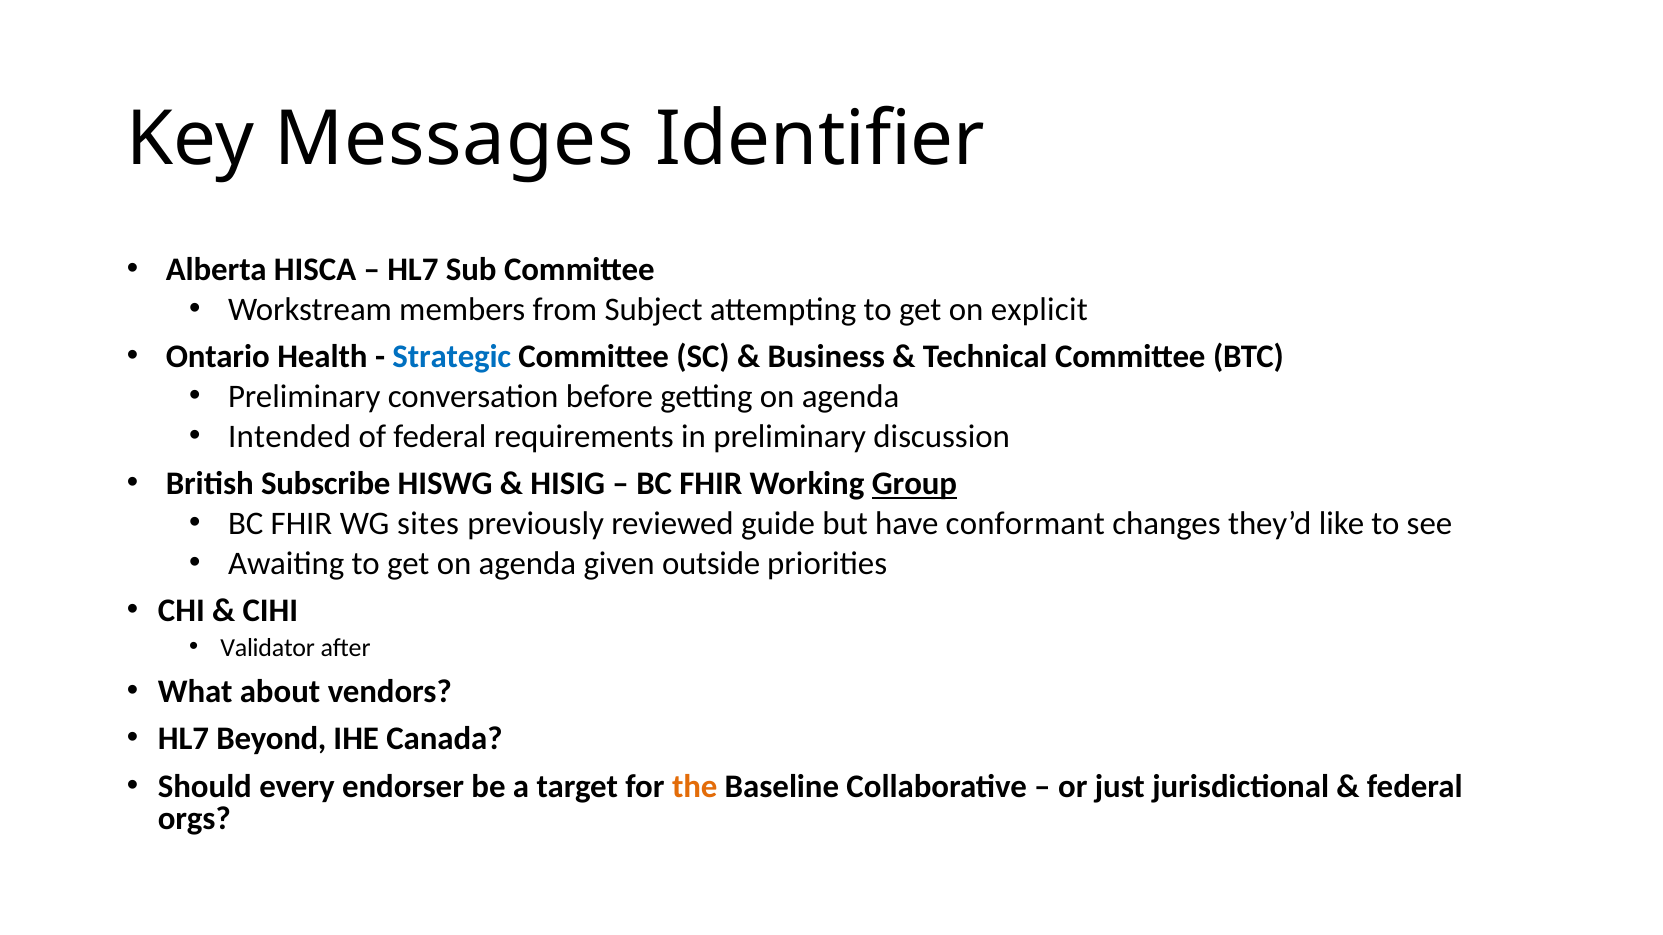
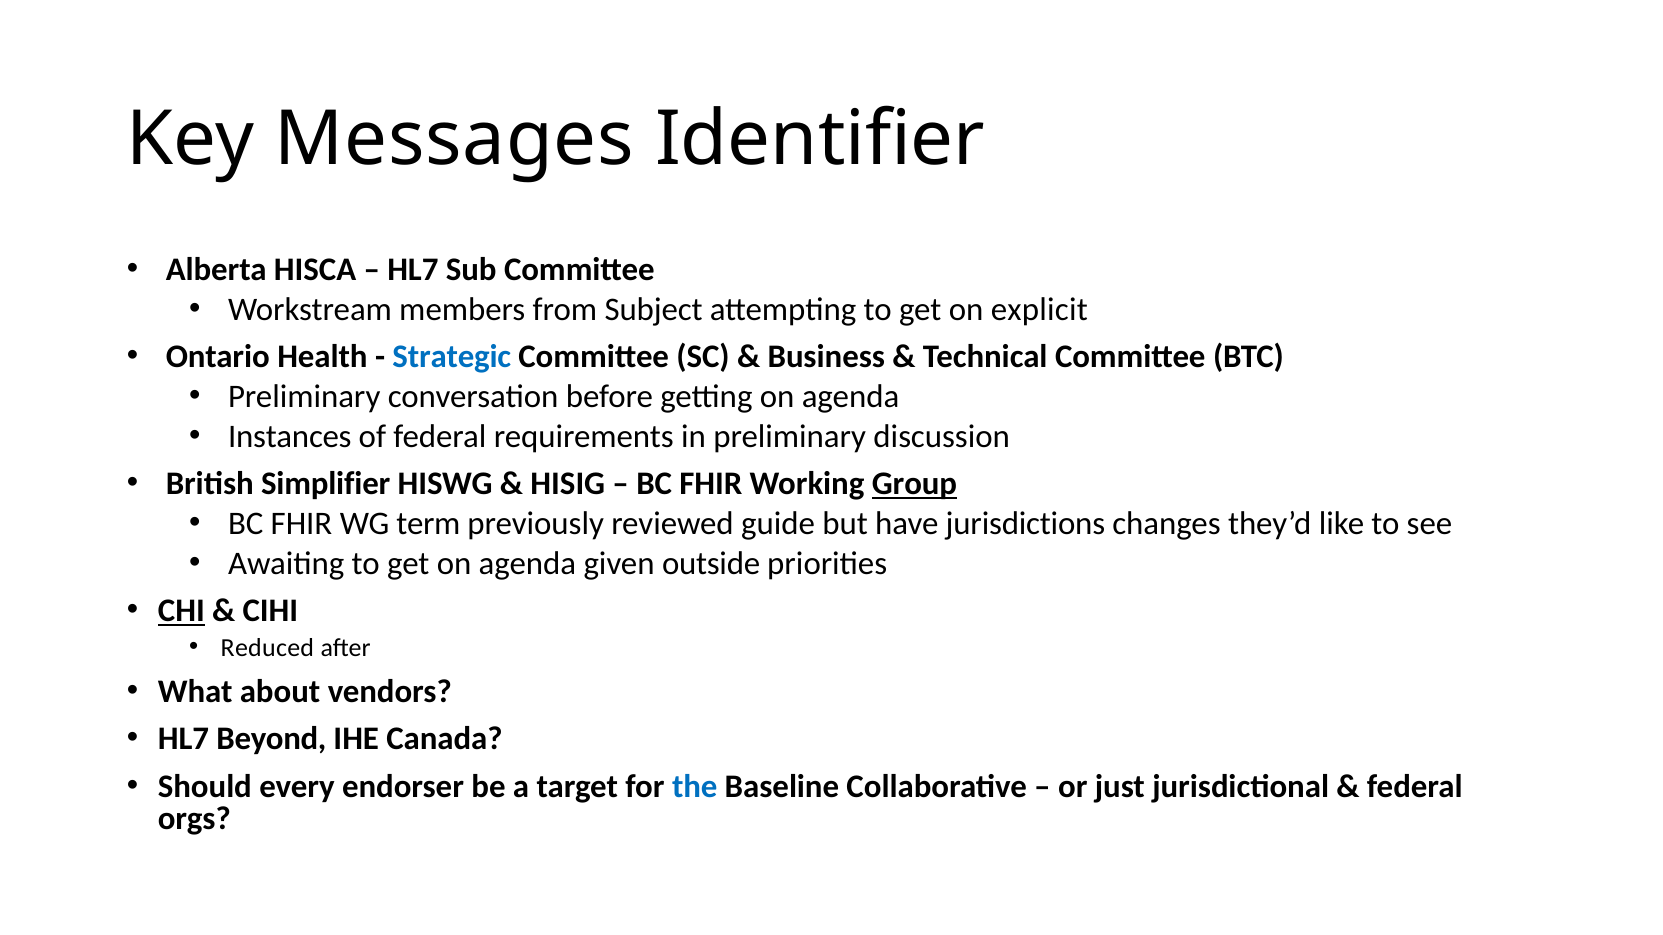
Intended: Intended -> Instances (290, 437)
Subscribe: Subscribe -> Simplifier (326, 484)
sites: sites -> term (428, 524)
conformant: conformant -> jurisdictions (1025, 524)
CHI underline: none -> present (181, 611)
Validator: Validator -> Reduced (267, 648)
the colour: orange -> blue (695, 787)
